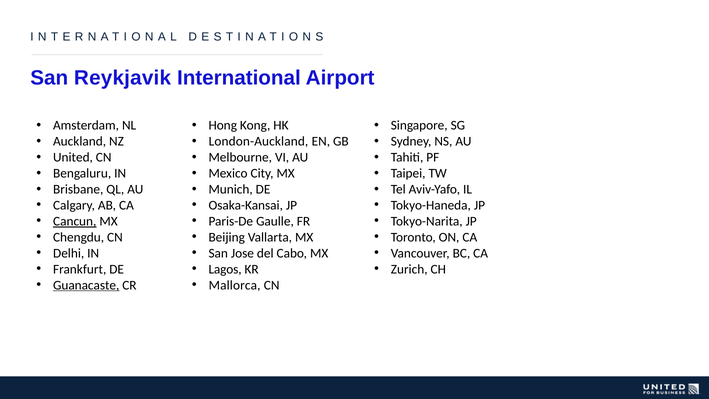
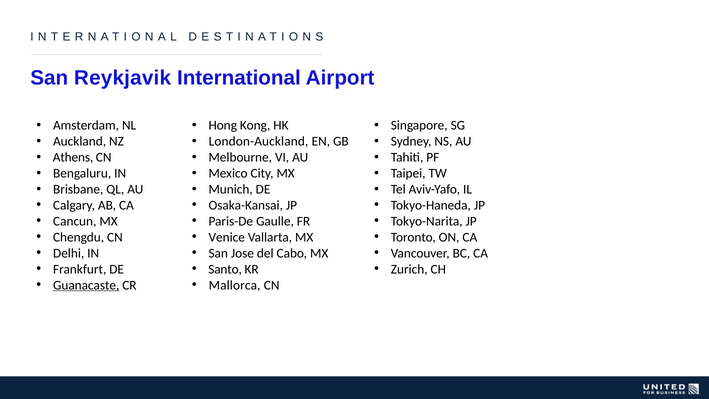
United: United -> Athens (73, 157)
Cancun underline: present -> none (75, 221)
Beijing: Beijing -> Venice (227, 237)
Lagos: Lagos -> Santo (225, 269)
